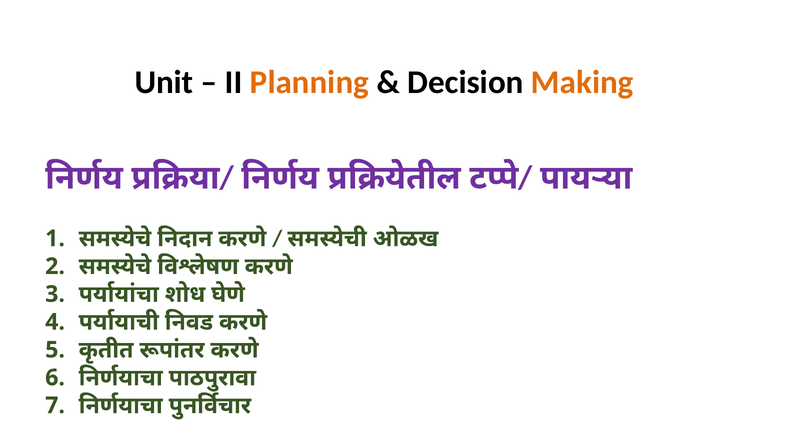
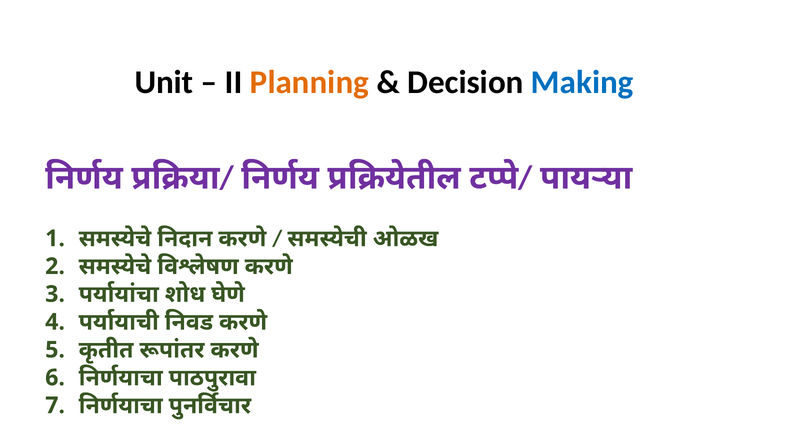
Making colour: orange -> blue (582, 82)
